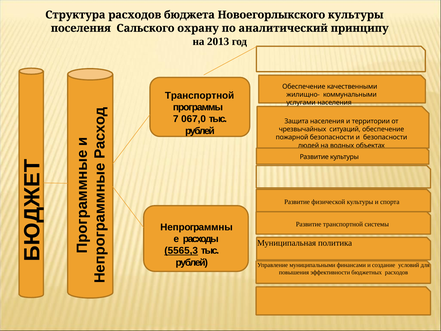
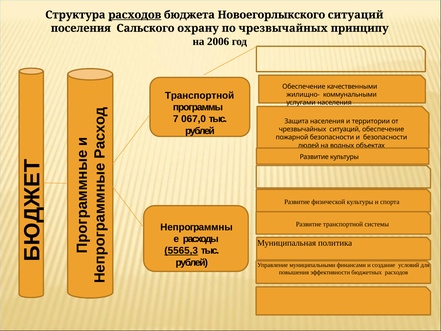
расходов underline: none -> present (135, 15)
Новоегорлыкского культуры: культуры -> ситуаций (356, 15)
по аналитический: аналитический -> чрезвычайных (283, 28)
2013: 2013 -> 2006 (218, 42)
